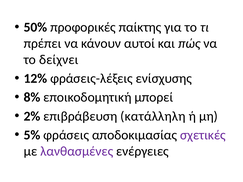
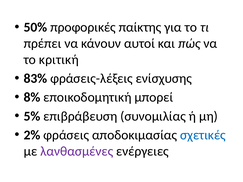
δείχνει: δείχνει -> κριτική (59, 60)
12%: 12% -> 83% (35, 79)
2%: 2% -> 5% (32, 116)
κατάλληλη: κατάλληλη -> συνομιλίας (153, 116)
5%: 5% -> 2% (32, 135)
σχετικές colour: purple -> blue (203, 135)
